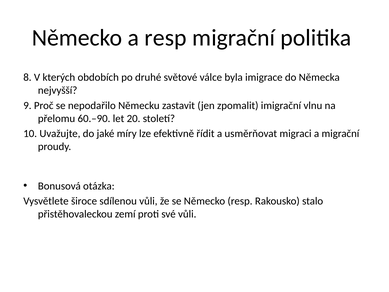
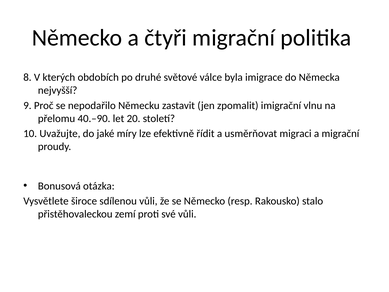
a resp: resp -> čtyři (166, 38)
60.–90: 60.–90 -> 40.–90 (94, 118)
